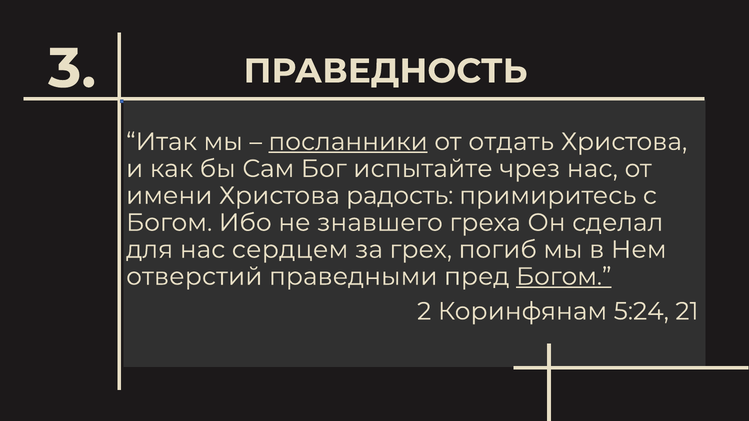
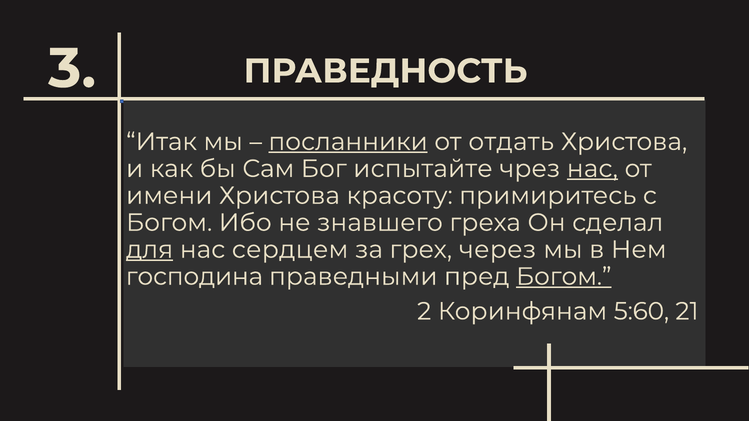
нас underline: none -> present (592, 169)
радость: радость -> красоту (400, 196)
для underline: none -> present (150, 250)
погиб: погиб -> через (498, 250)
отверстий: отверстий -> господина (194, 277)
5:24: 5:24 -> 5:60 (641, 312)
